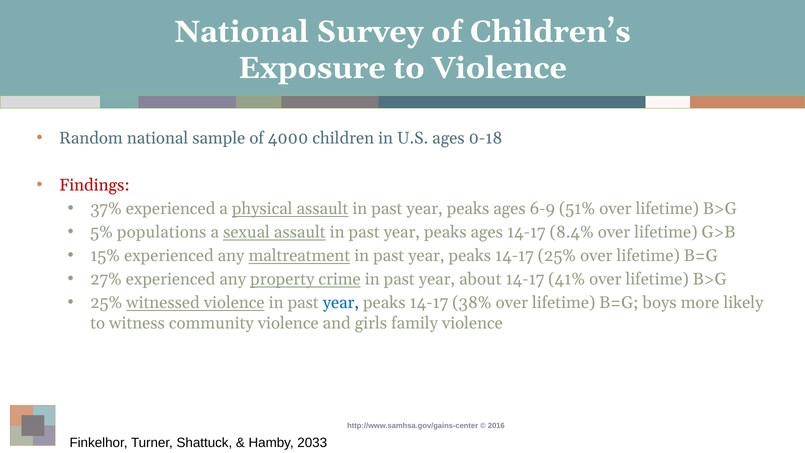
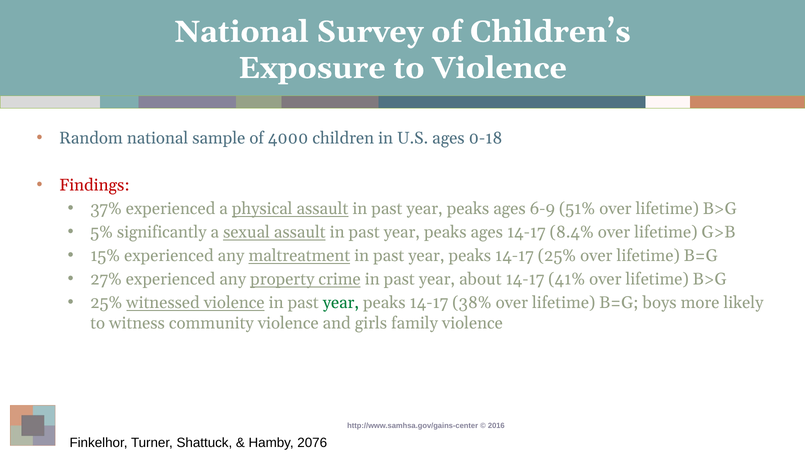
populations: populations -> significantly (162, 232)
year colour: blue -> green (341, 303)
2033: 2033 -> 2076 (312, 442)
